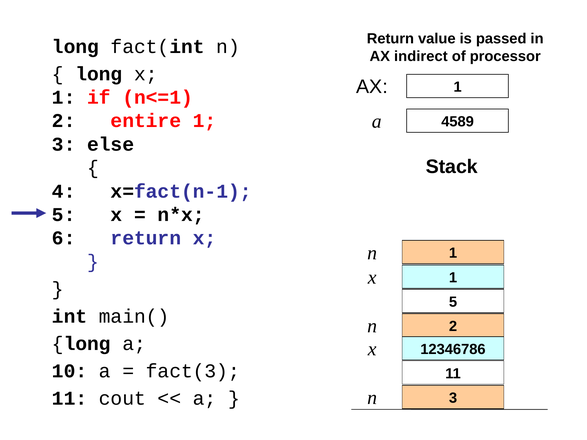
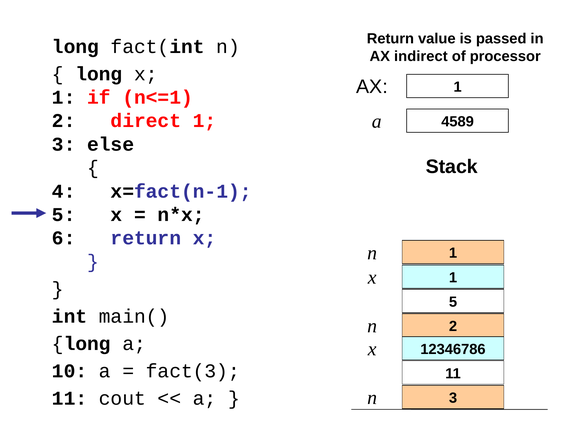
entire: entire -> direct (146, 121)
